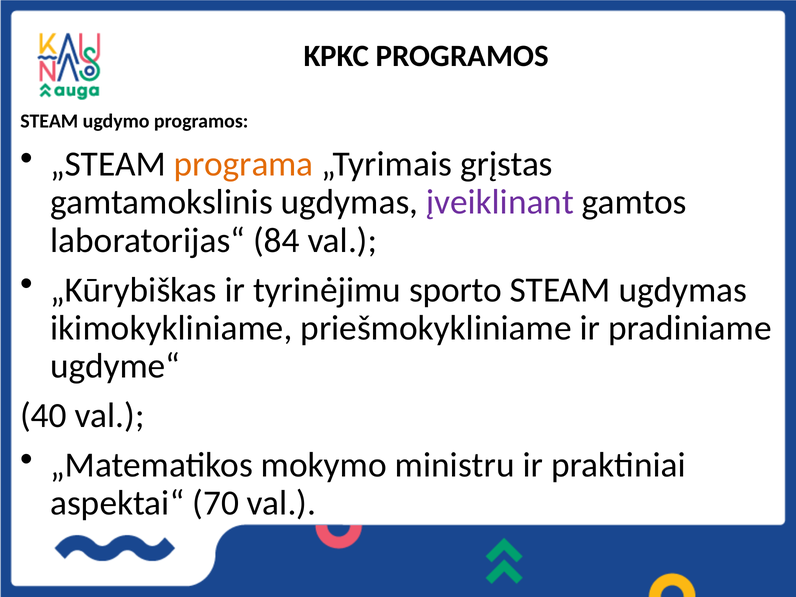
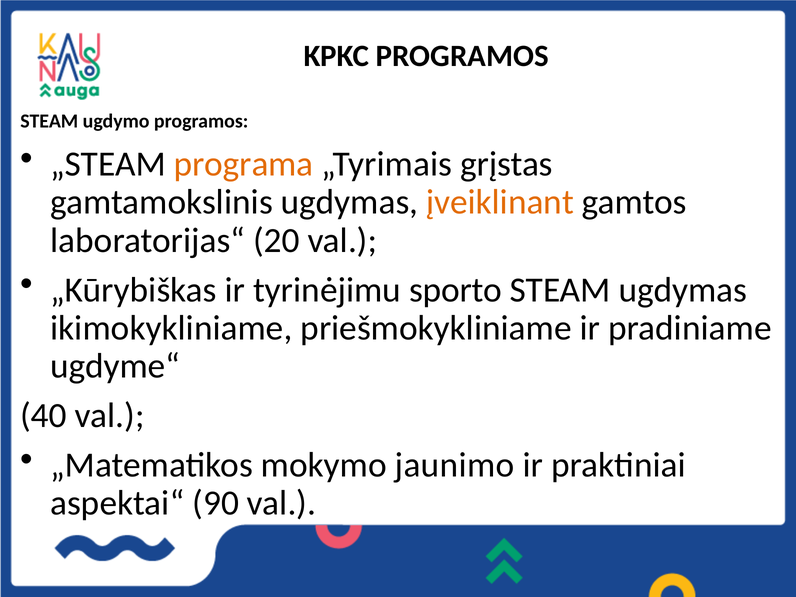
įveiklinant colour: purple -> orange (500, 202)
84: 84 -> 20 (276, 240)
ministru: ministru -> jaunimo (455, 465)
70: 70 -> 90 (216, 503)
